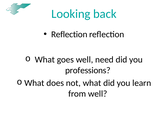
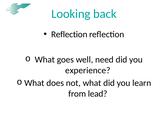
professions: professions -> experience (88, 71)
from well: well -> lead (98, 94)
